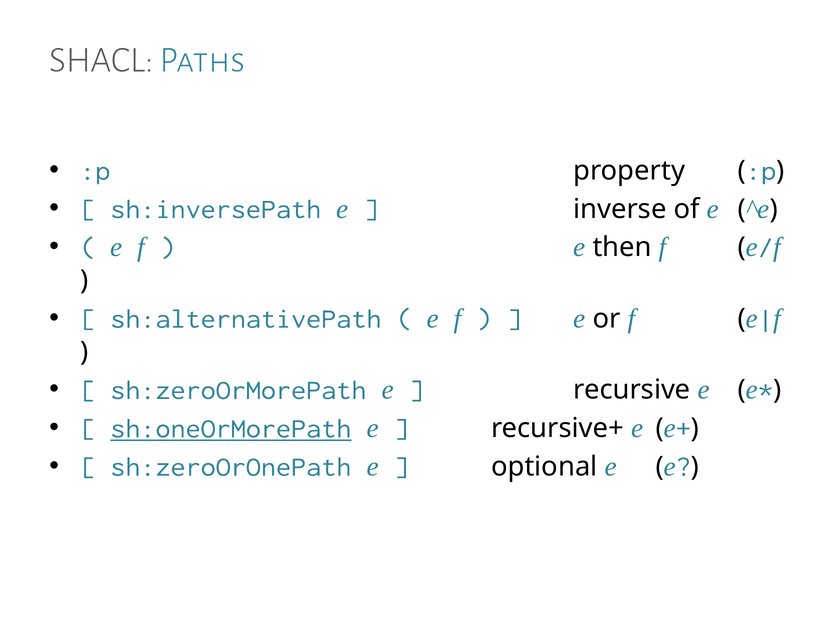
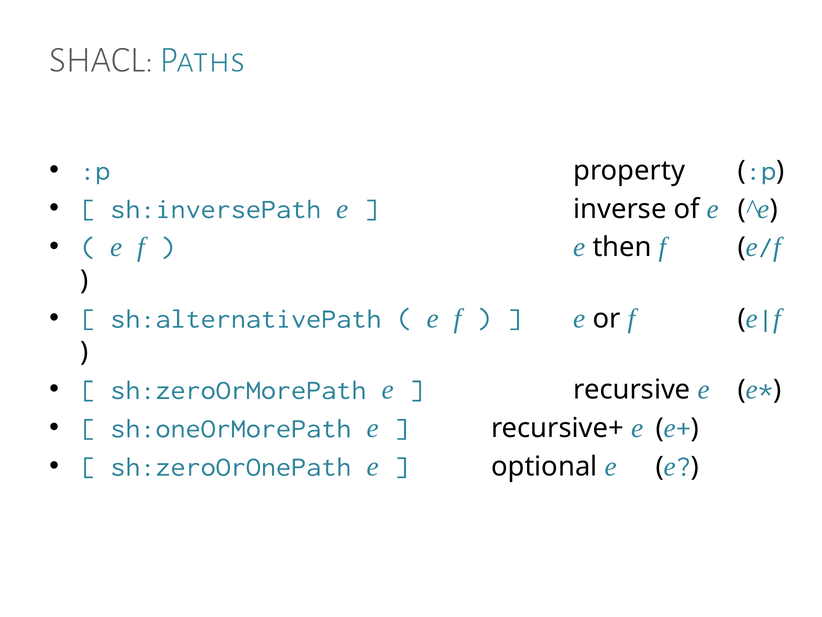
sh:oneOrMorePath underline: present -> none (231, 428)
